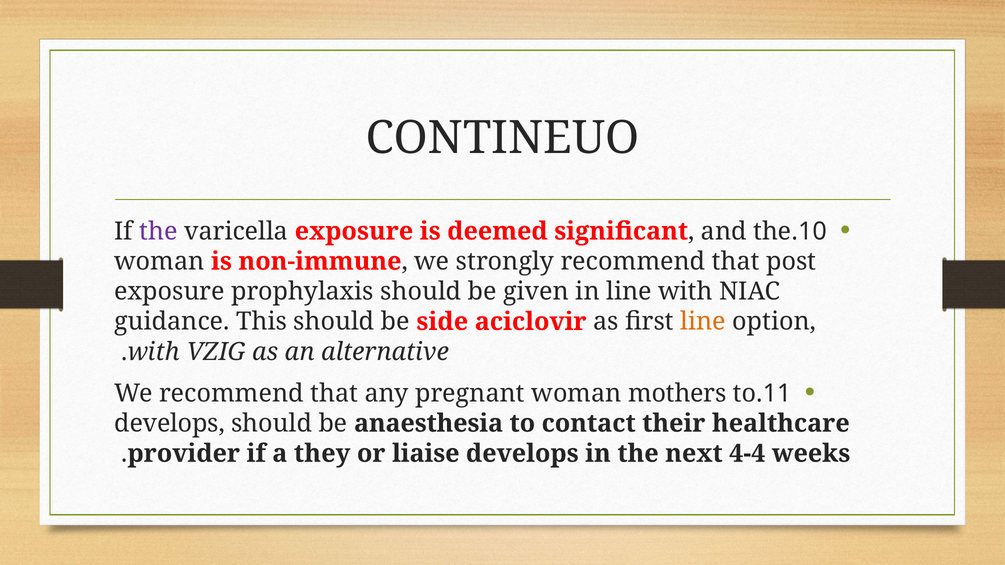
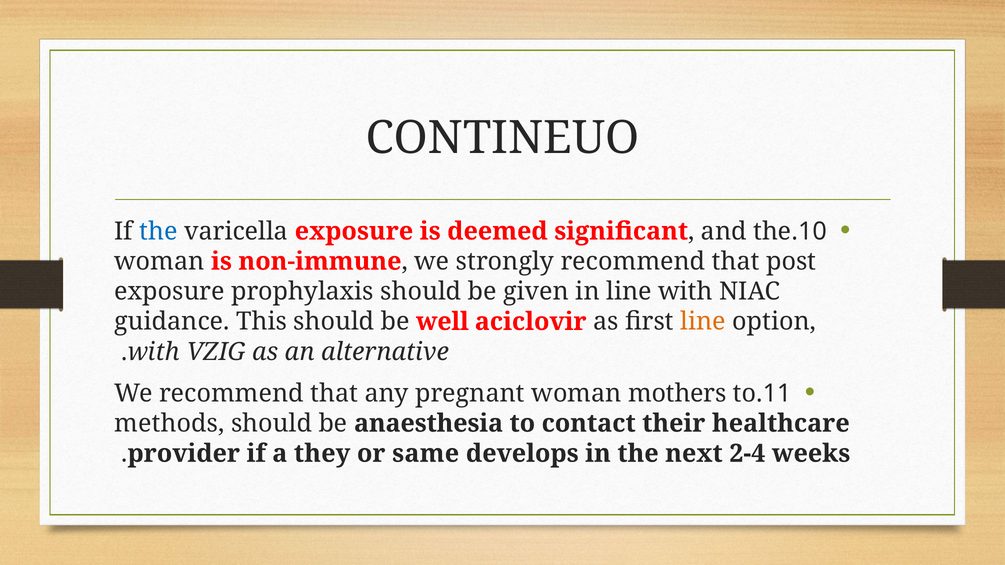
the colour: purple -> blue (158, 231)
side: side -> well (442, 322)
develops: develops -> methods (169, 424)
liaise: liaise -> same (426, 454)
4-4: 4-4 -> 2-4 (747, 454)
